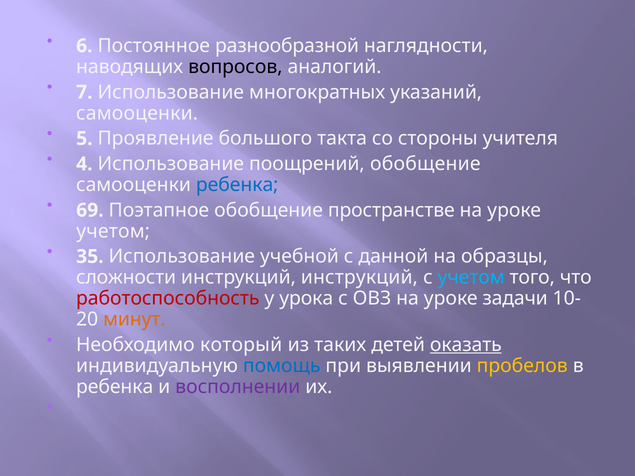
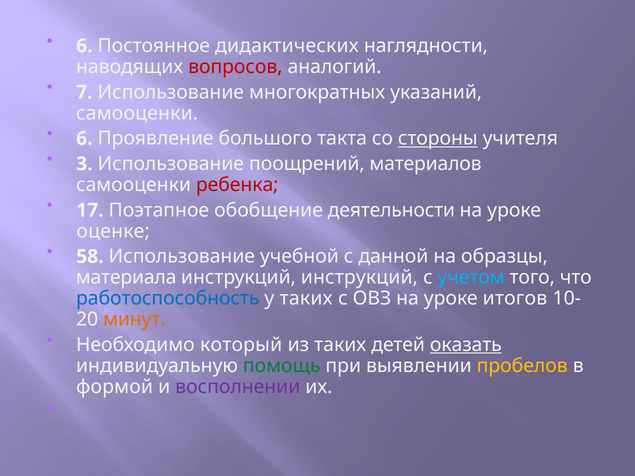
разнообразной: разнообразной -> дидактических (287, 46)
вопросов colour: black -> red (235, 67)
5: 5 -> 6 (84, 139)
стороны underline: none -> present (438, 139)
4: 4 -> 3 (84, 164)
поощрений обобщение: обобщение -> материалов (426, 164)
ребенка colour: blue -> red (237, 185)
69: 69 -> 17 (90, 210)
пространстве: пространстве -> деятельности (391, 210)
учетом: учетом -> оценке (113, 231)
35: 35 -> 58 (90, 257)
сложности: сложности -> материала (126, 278)
работоспособность colour: red -> blue (168, 299)
у урока: урока -> таких (306, 299)
задачи: задачи -> итогов (515, 299)
помощь colour: blue -> green (282, 366)
ребенка: ребенка -> формой (115, 387)
